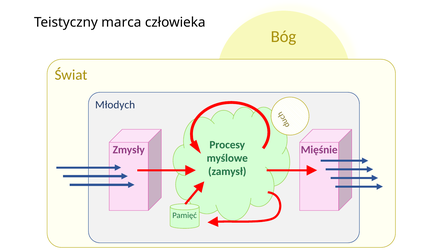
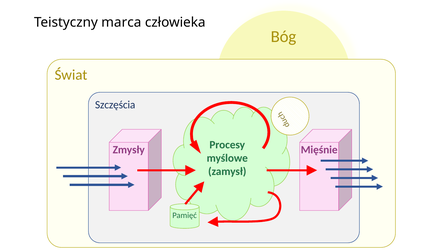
Młodych: Młodych -> Szczęścia (115, 105)
